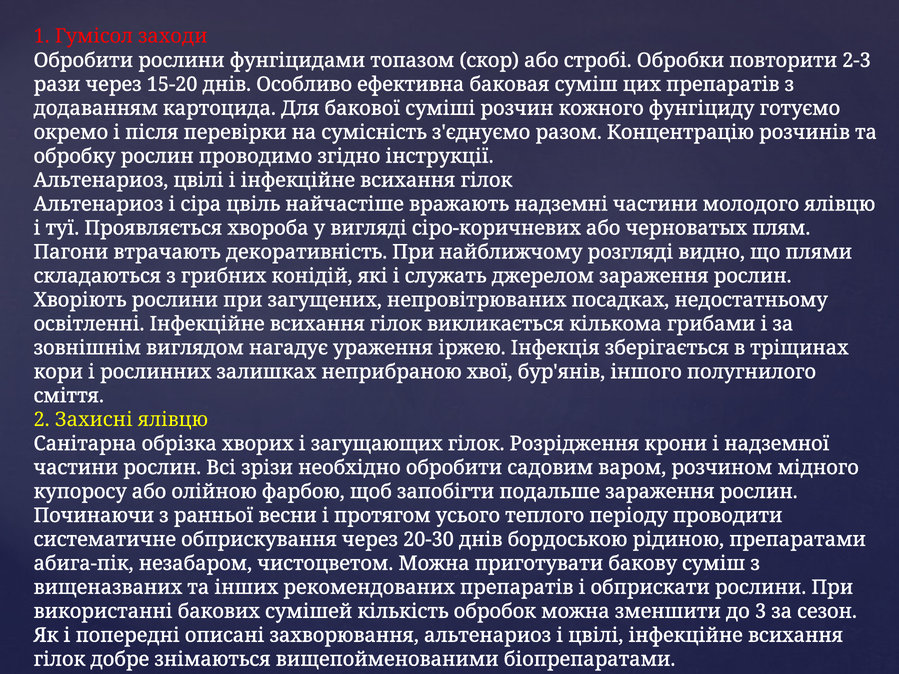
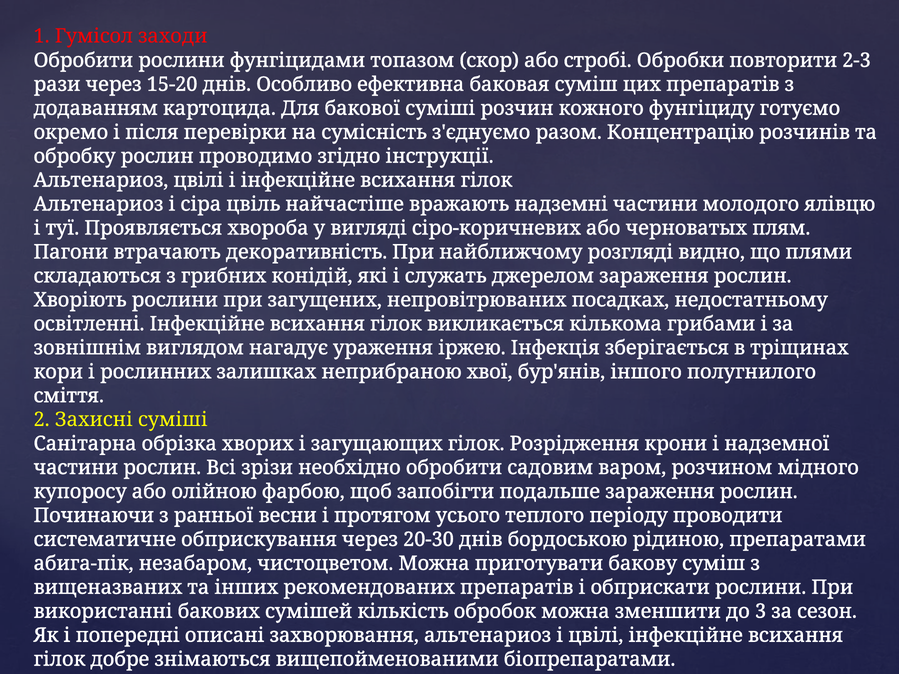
Захисні ялівцю: ялівцю -> суміші (173, 420)
